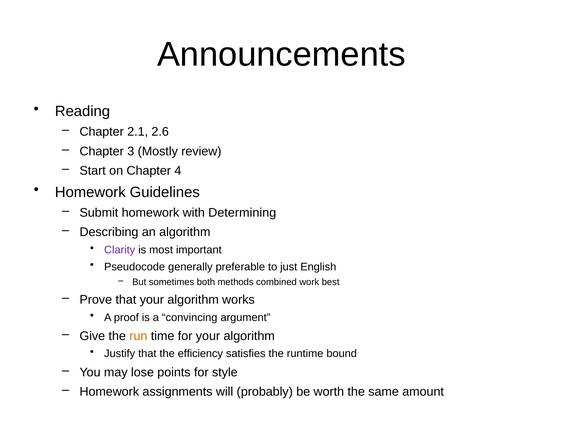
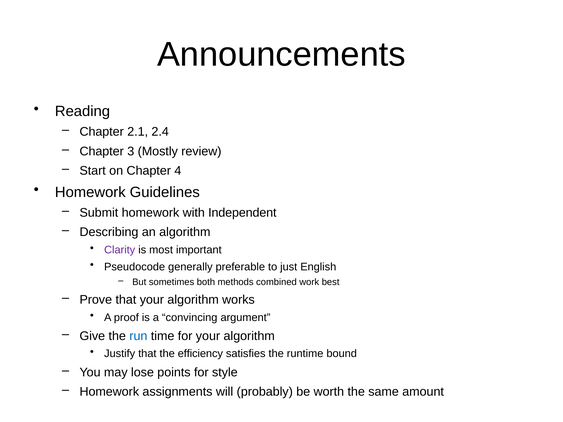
2.6: 2.6 -> 2.4 (160, 132)
Determining: Determining -> Independent (242, 213)
run colour: orange -> blue (138, 336)
